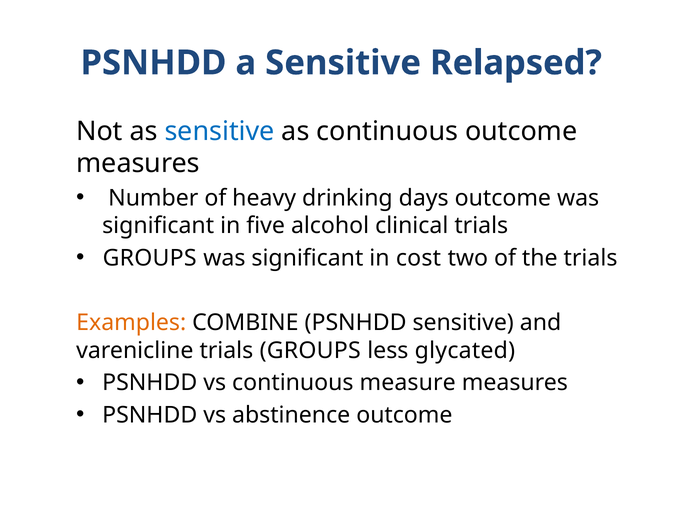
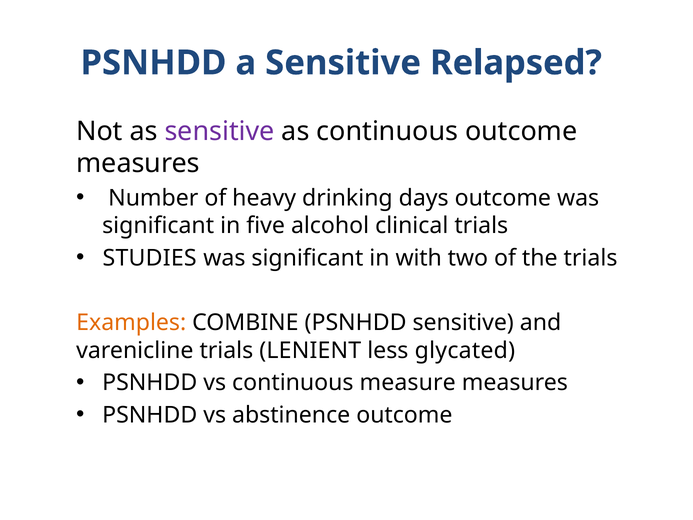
sensitive colour: blue -> purple (220, 131)
GROUPS: GROUPS -> STUDIES (150, 258)
cost: cost -> with (419, 258)
trials GROUPS: GROUPS -> LENIENT (310, 350)
